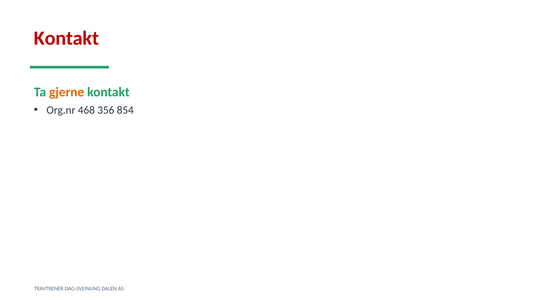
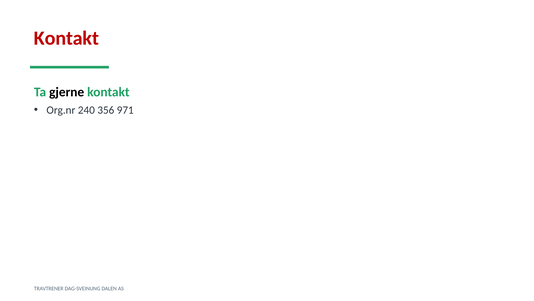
gjerne colour: orange -> black (67, 92)
468: 468 -> 240 (86, 110)
854: 854 -> 971 (125, 110)
